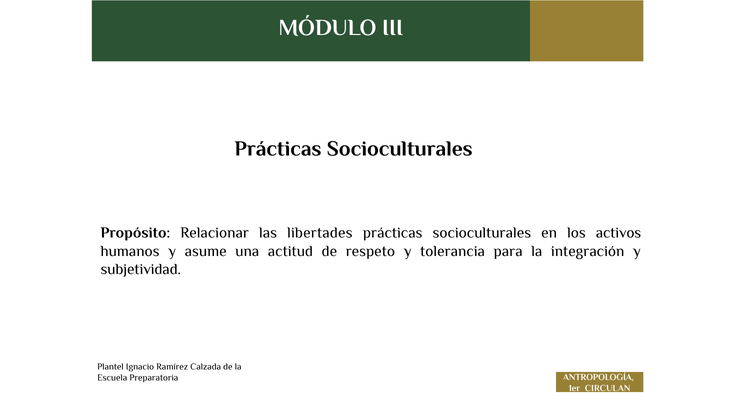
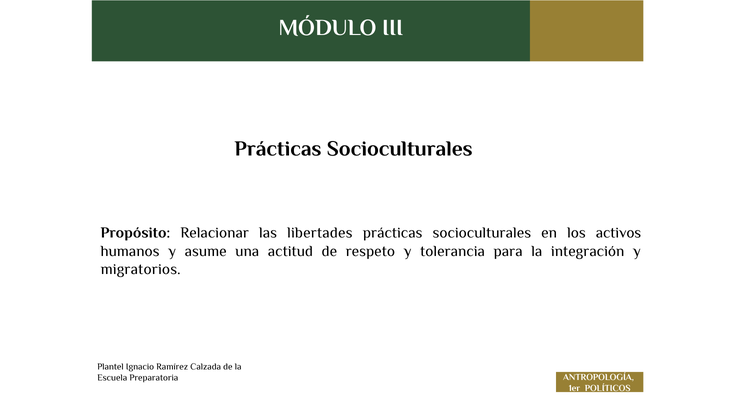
subjetividad: subjetividad -> migratorios (141, 270)
CIRCULAN: CIRCULAN -> POLÍTICOS (608, 389)
